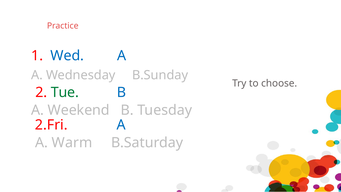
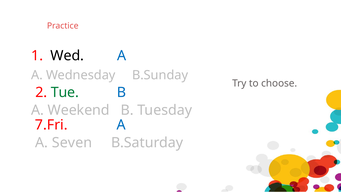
Wed colour: blue -> black (67, 56)
2.Fri: 2.Fri -> 7.Fri (51, 125)
Warm: Warm -> Seven (72, 143)
